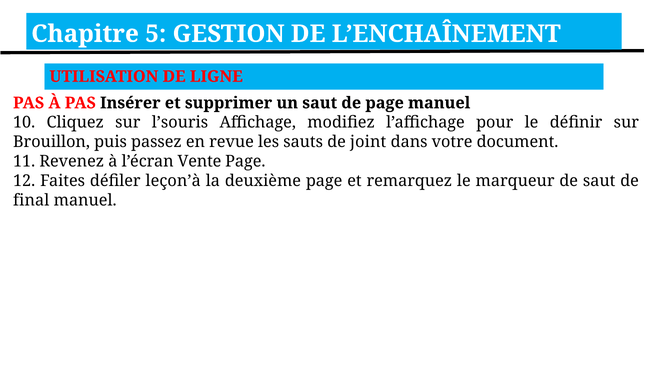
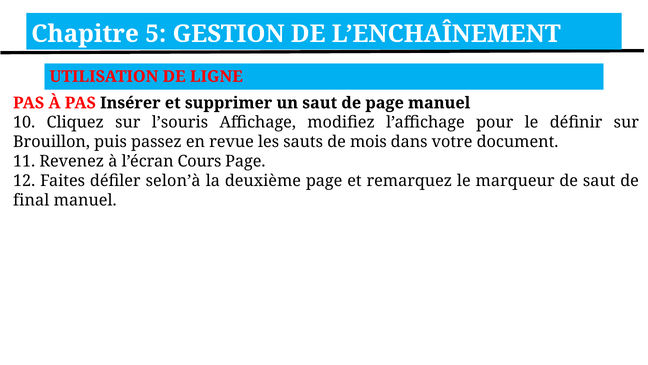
joint: joint -> mois (368, 142)
Vente: Vente -> Cours (199, 161)
leçon’à: leçon’à -> selon’à (173, 181)
